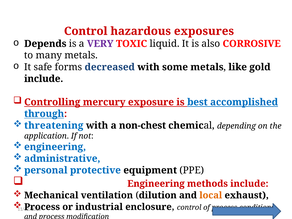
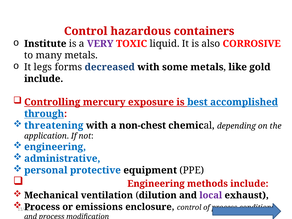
exposures: exposures -> containers (204, 31)
Depends: Depends -> Institute (45, 44)
safe: safe -> legs (43, 67)
local colour: orange -> purple (211, 195)
industrial: industrial -> emissions (99, 207)
